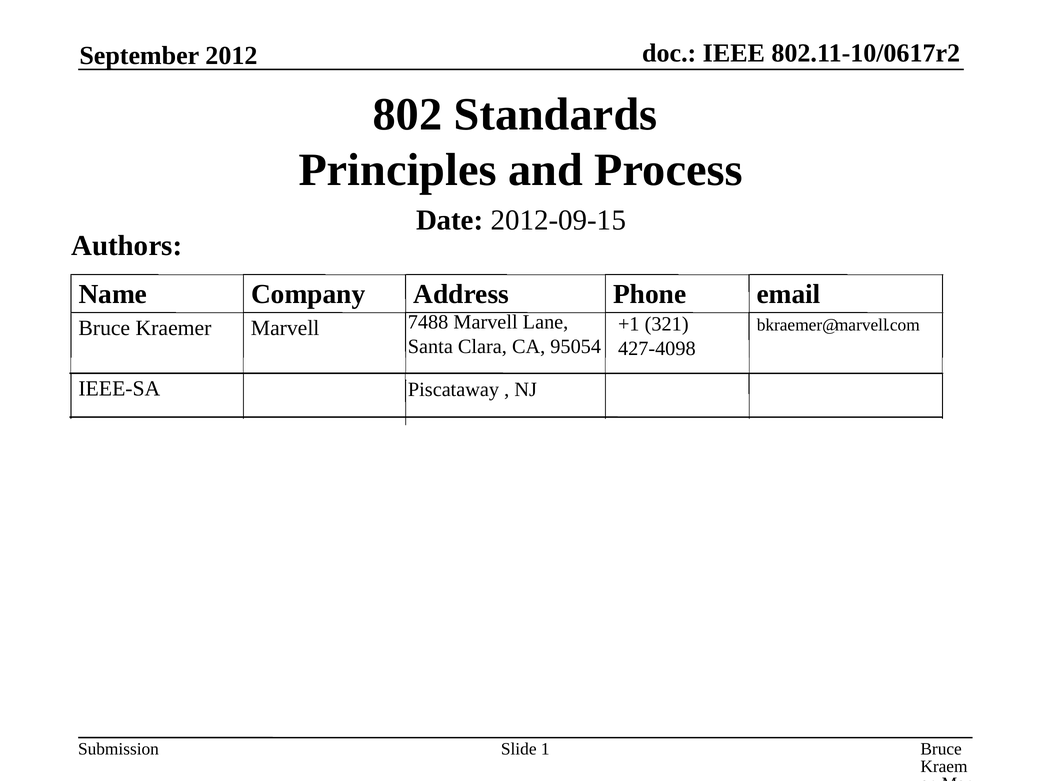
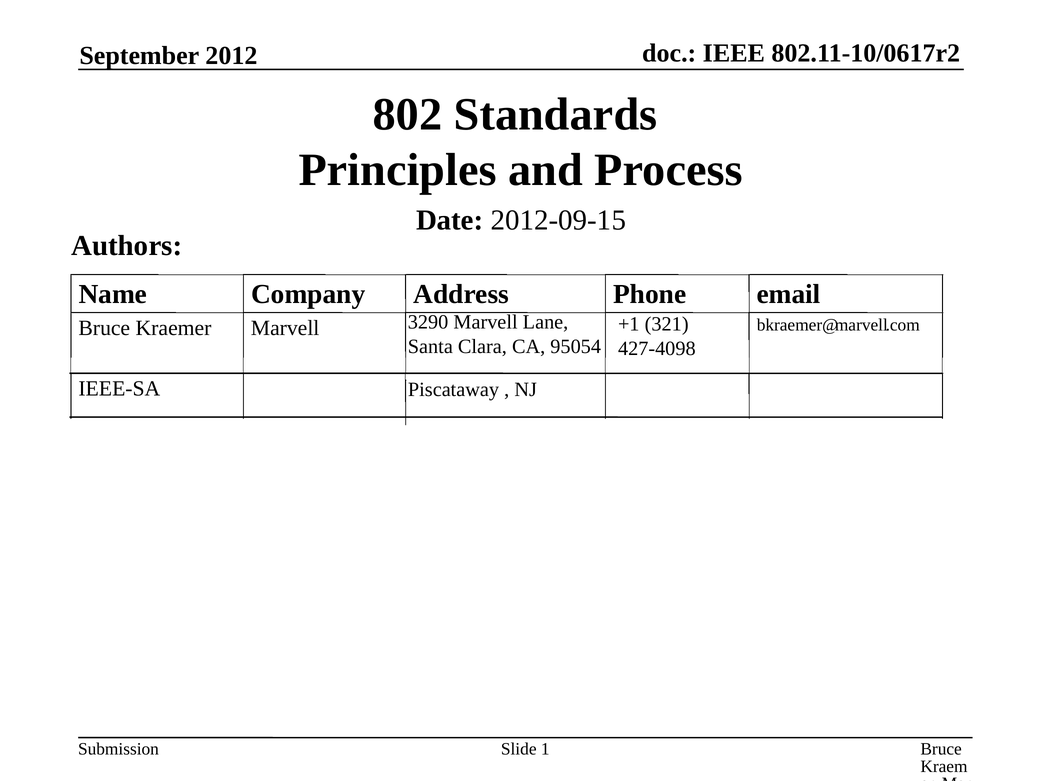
7488: 7488 -> 3290 (428, 322)
